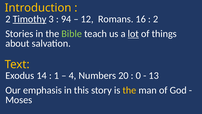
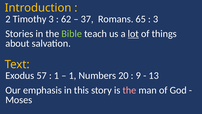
Timothy underline: present -> none (30, 19)
94: 94 -> 62 (66, 19)
12: 12 -> 37 (87, 19)
16: 16 -> 65 (141, 19)
2: 2 -> 3 (156, 19)
14: 14 -> 57 (42, 75)
4: 4 -> 1 (72, 75)
0: 0 -> 9 (138, 75)
the colour: yellow -> pink (129, 90)
